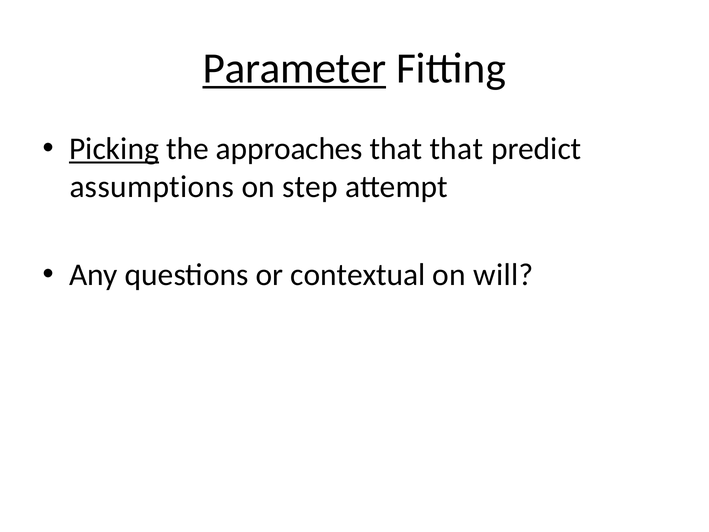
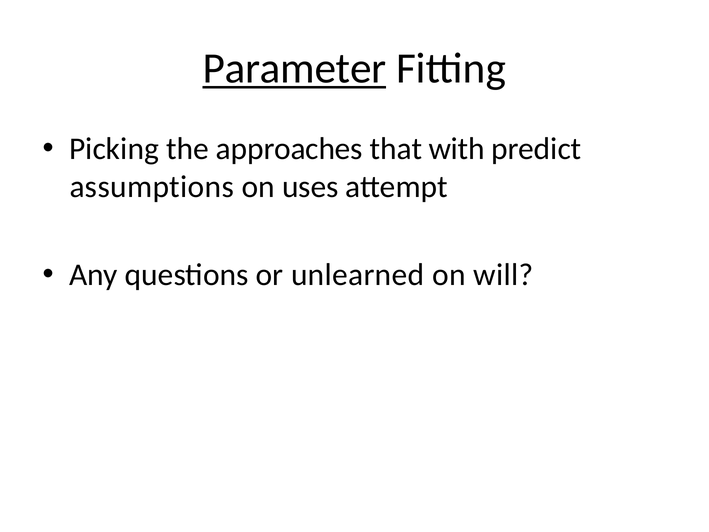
Picking underline: present -> none (114, 149)
that that: that -> with (457, 149)
step: step -> uses (310, 187)
contextual: contextual -> unlearned (358, 275)
